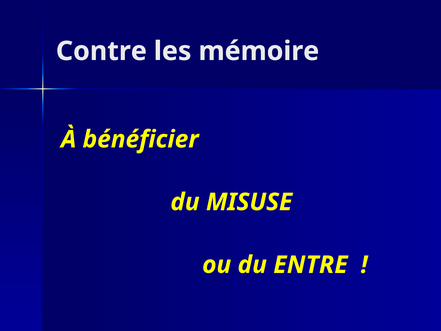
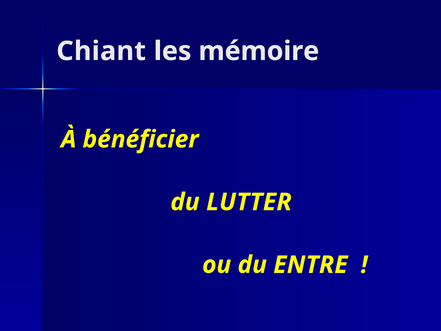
Contre: Contre -> Chiant (101, 51)
MISUSE: MISUSE -> LUTTER (249, 202)
